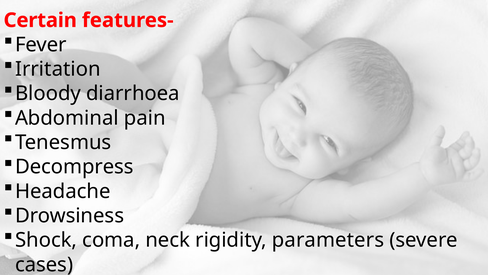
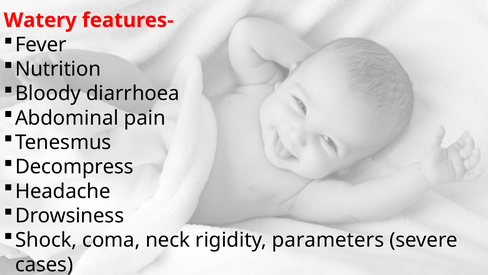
Certain: Certain -> Watery (40, 20)
Irritation: Irritation -> Nutrition (58, 69)
